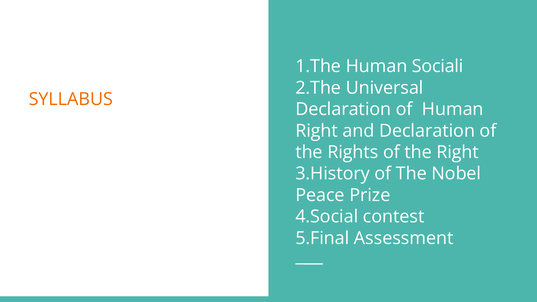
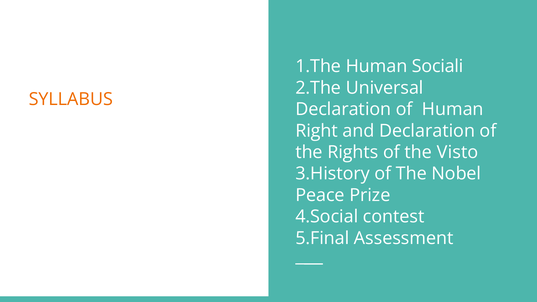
the Right: Right -> Visto (458, 152)
